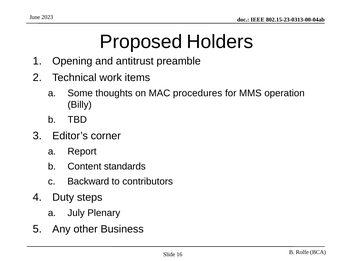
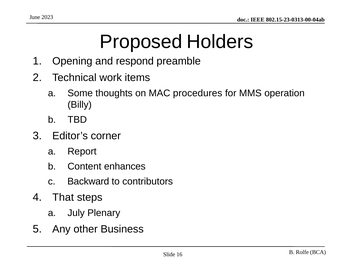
antitrust: antitrust -> respond (135, 61)
standards: standards -> enhances (125, 166)
Duty: Duty -> That (63, 197)
